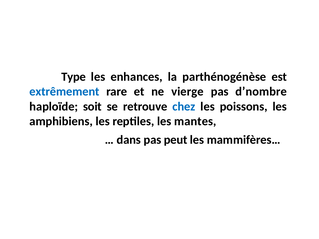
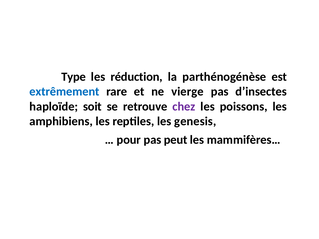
enhances: enhances -> réduction (137, 77)
d’nombre: d’nombre -> d’insectes (261, 92)
chez colour: blue -> purple (184, 107)
mantes: mantes -> genesis (195, 121)
dans: dans -> pour (129, 140)
